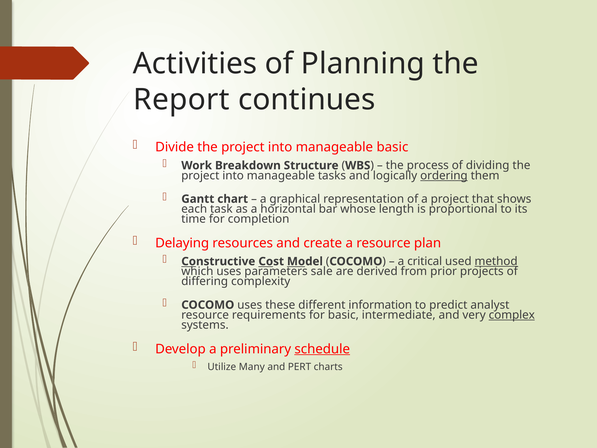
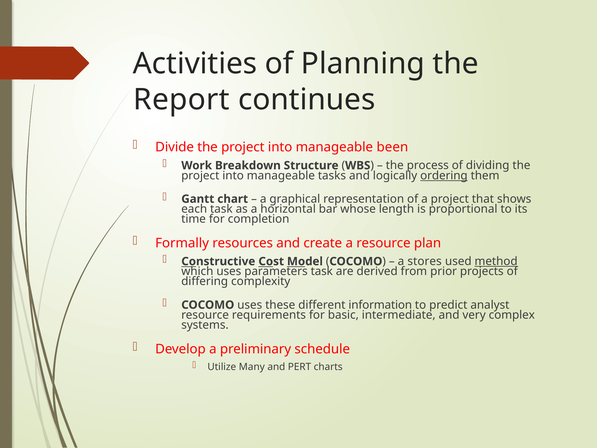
manageable basic: basic -> been (392, 147)
Delaying: Delaying -> Formally (182, 243)
critical: critical -> stores (425, 261)
parameters sale: sale -> task (322, 271)
complex underline: present -> none (512, 315)
schedule underline: present -> none (322, 349)
